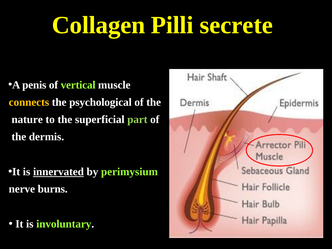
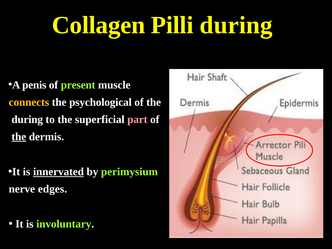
Pilli secrete: secrete -> during (236, 25)
vertical: vertical -> present (78, 85)
nature: nature -> during (27, 119)
part colour: light green -> pink (137, 119)
the underline: none -> present (19, 137)
burns: burns -> edges (53, 189)
